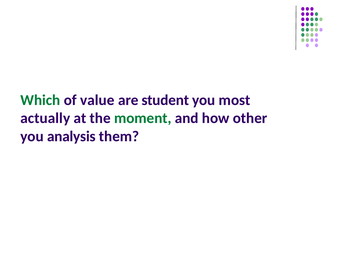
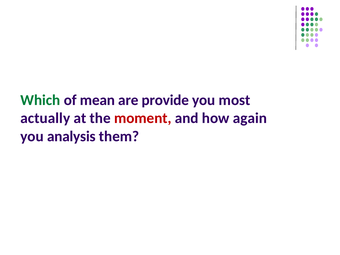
value: value -> mean (97, 100)
student: student -> provide (165, 100)
moment colour: green -> red (143, 118)
other: other -> again (250, 118)
